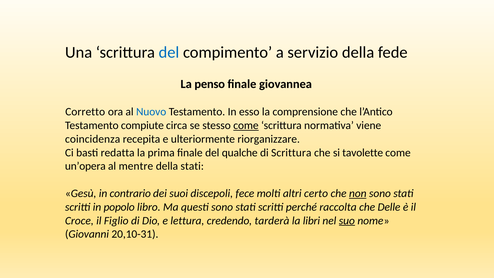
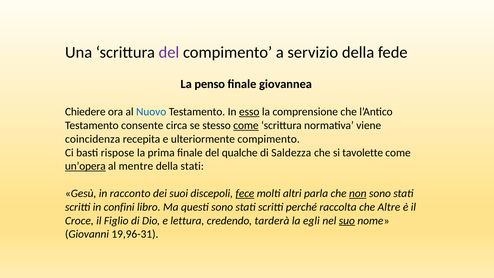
del colour: blue -> purple (169, 52)
Corretto: Corretto -> Chiedere (85, 112)
esso underline: none -> present (249, 112)
compiute: compiute -> consente (142, 125)
ulteriormente riorganizzare: riorganizzare -> compimento (269, 139)
redatta: redatta -> rispose (118, 153)
di Scrittura: Scrittura -> Saldezza (291, 153)
un’opera underline: none -> present (85, 166)
contrario: contrario -> racconto (130, 193)
fece underline: none -> present (245, 193)
certo: certo -> parla (316, 193)
popolo: popolo -> confini (119, 207)
Delle: Delle -> Altre (389, 207)
libri: libri -> egli (311, 221)
20,10-31: 20,10-31 -> 19,96-31 (135, 234)
